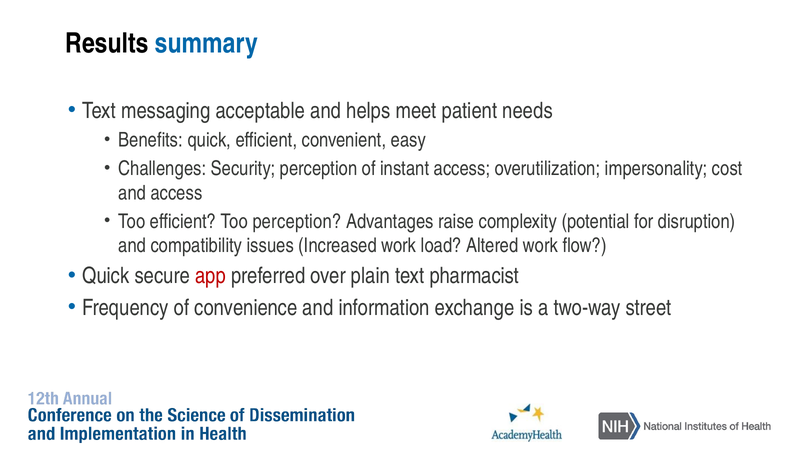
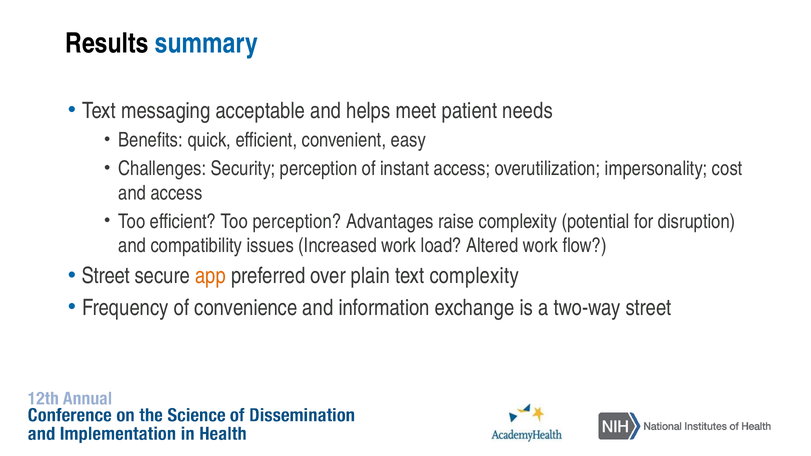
Quick: Quick -> Street (106, 276)
app colour: red -> orange (210, 276)
text pharmacist: pharmacist -> complexity (474, 276)
